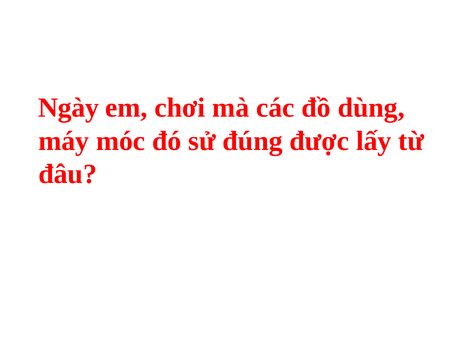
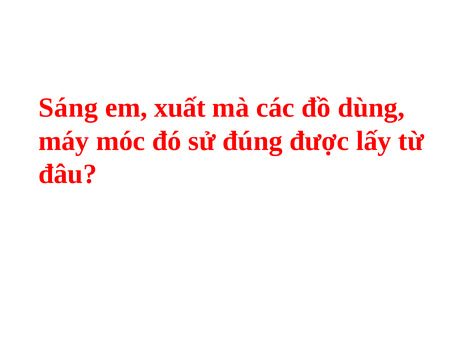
Ngày: Ngày -> Sáng (68, 108)
chơi: chơi -> xuất (180, 108)
